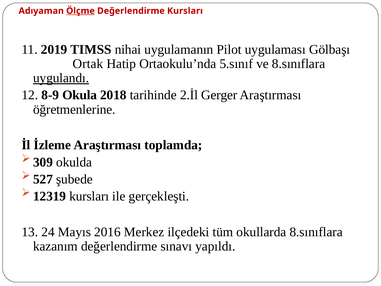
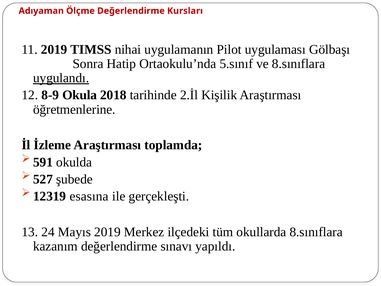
Ölçme underline: present -> none (80, 11)
Ortak: Ortak -> Sonra (88, 64)
Gerger: Gerger -> Kişilik (219, 95)
309: 309 -> 591 (43, 162)
12319 kursları: kursları -> esasına (89, 196)
Mayıs 2016: 2016 -> 2019 (107, 232)
